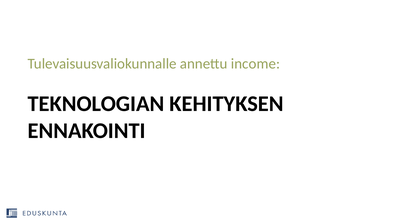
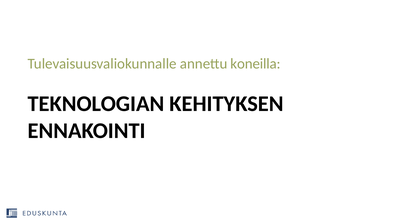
income: income -> koneilla (256, 64)
